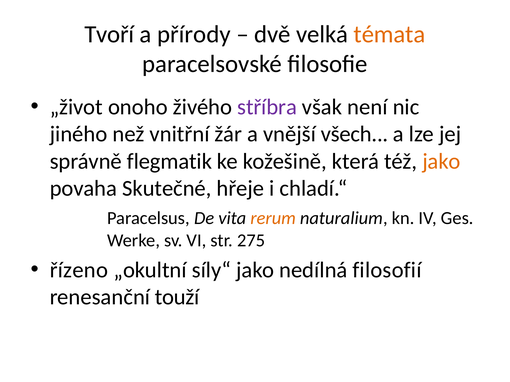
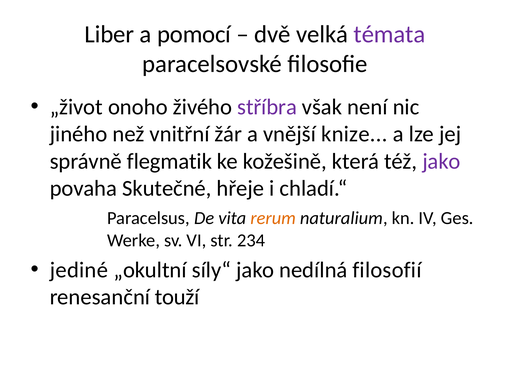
Tvoří: Tvoří -> Liber (109, 34)
přírody: přírody -> pomocí (194, 34)
témata colour: orange -> purple (389, 34)
všech: všech -> knize (354, 134)
jako colour: orange -> purple (441, 161)
275: 275 -> 234 (251, 241)
řízeno: řízeno -> jediné (79, 270)
